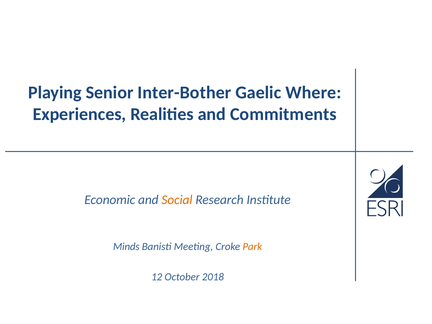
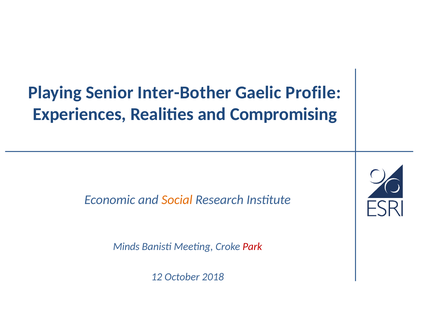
Where: Where -> Profile (313, 93)
Commitments: Commitments -> Compromising (283, 114)
Park colour: orange -> red (252, 247)
